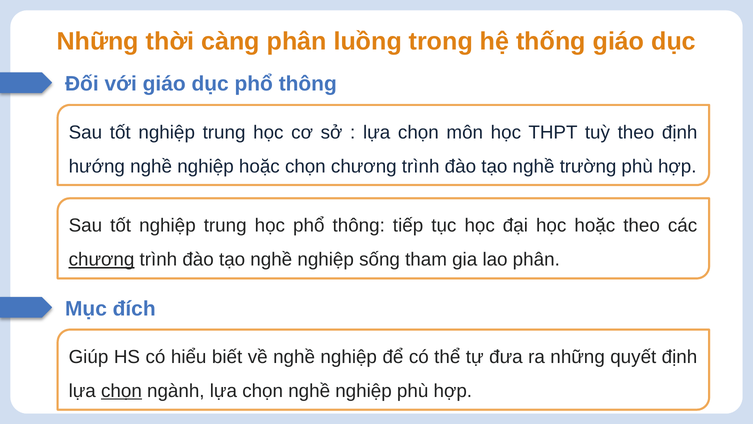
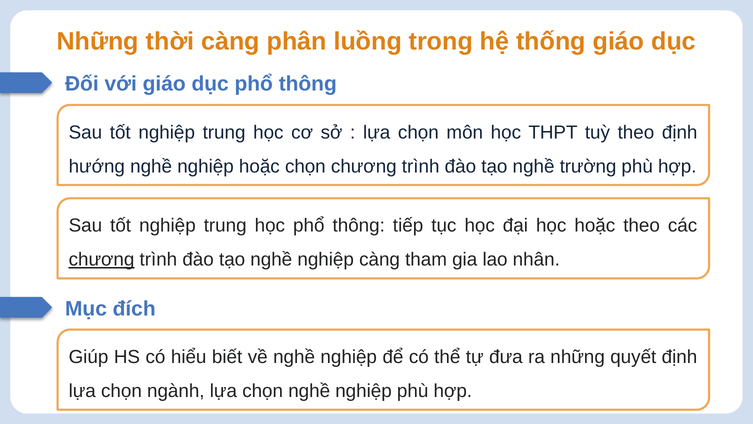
nghiệp sống: sống -> càng (380, 259)
lao phân: phân -> nhân (536, 259)
chọn underline: present -> none (121, 391)
